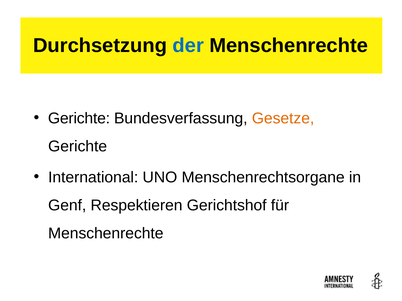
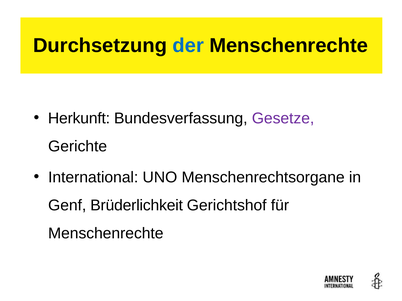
Gerichte: Gerichte -> Herkunft (79, 118)
Gesetze colour: orange -> purple (283, 118)
Respektieren: Respektieren -> Brüderlichkeit (137, 206)
